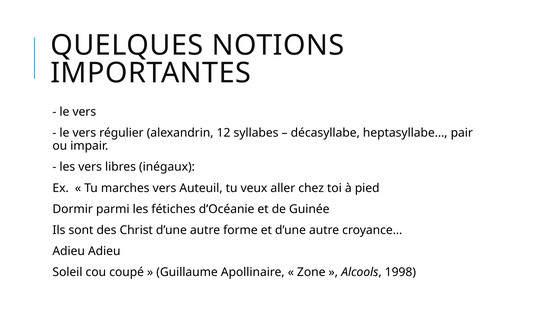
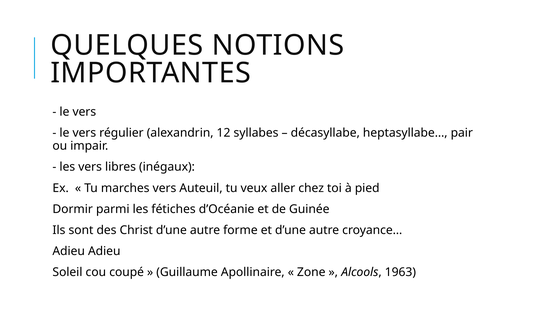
1998: 1998 -> 1963 (400, 272)
